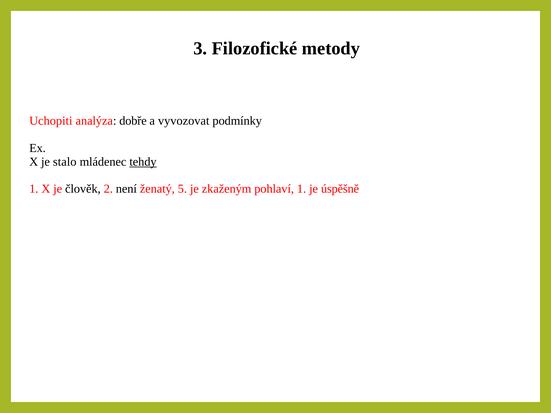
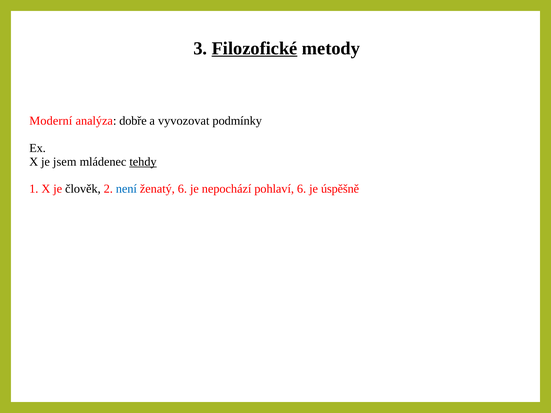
Filozofické underline: none -> present (255, 48)
Uchopiti: Uchopiti -> Moderní (51, 121)
stalo: stalo -> jsem (65, 162)
není colour: black -> blue (126, 189)
ženatý 5: 5 -> 6 (182, 189)
zkaženým: zkaženým -> nepochází (227, 189)
pohlaví 1: 1 -> 6 (302, 189)
